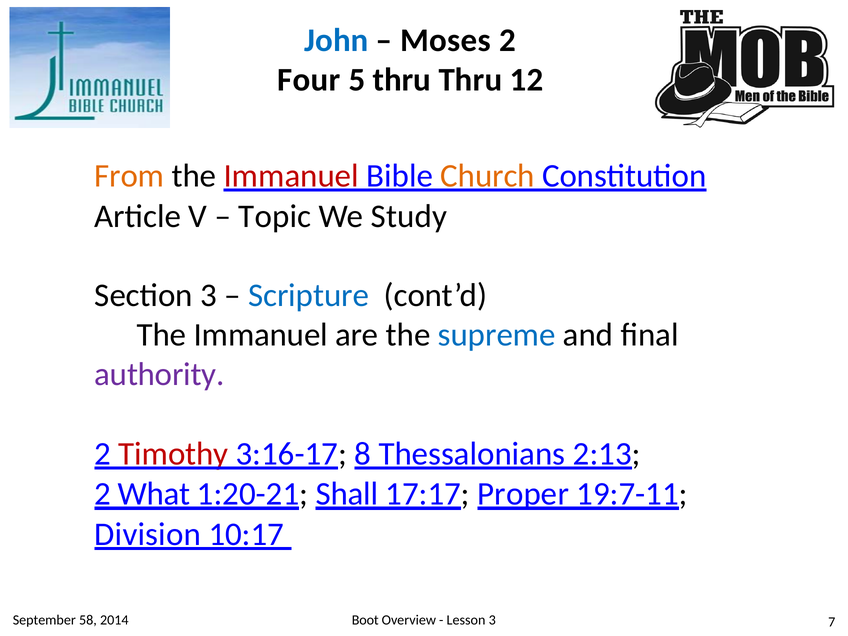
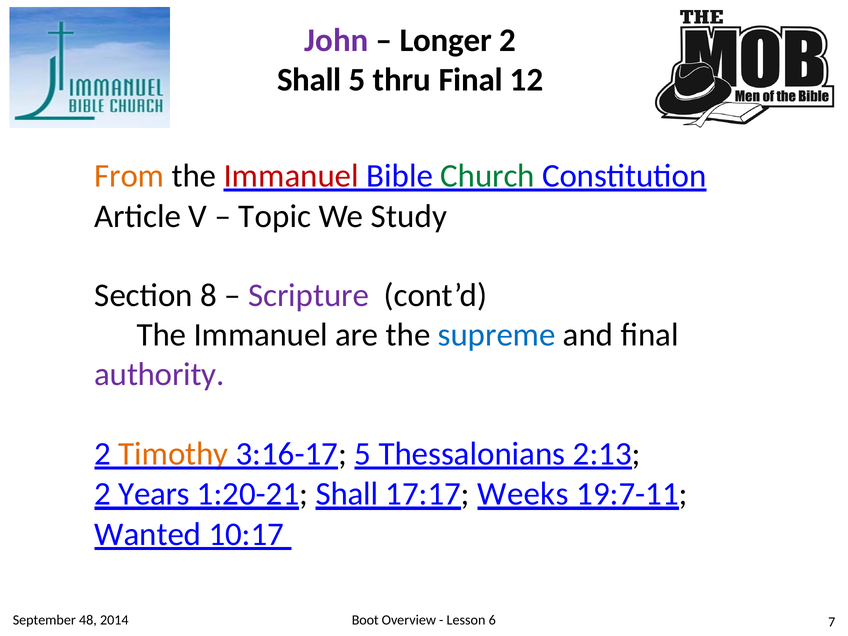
John colour: blue -> purple (336, 40)
Moses: Moses -> Longer (446, 40)
Four: Four -> Shall (309, 80)
thru Thru: Thru -> Final (471, 80)
Church colour: orange -> green (488, 176)
Section 3: 3 -> 8 (209, 295)
Scripture colour: blue -> purple (309, 295)
Timothy colour: red -> orange (173, 454)
3:16-17 8: 8 -> 5 (363, 454)
What: What -> Years (154, 494)
Proper: Proper -> Weeks (523, 494)
Division: Division -> Wanted (148, 534)
58: 58 -> 48 (88, 620)
Lesson 3: 3 -> 6 (492, 620)
